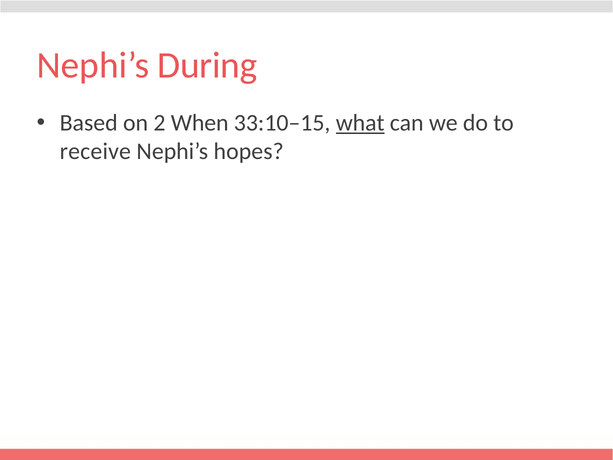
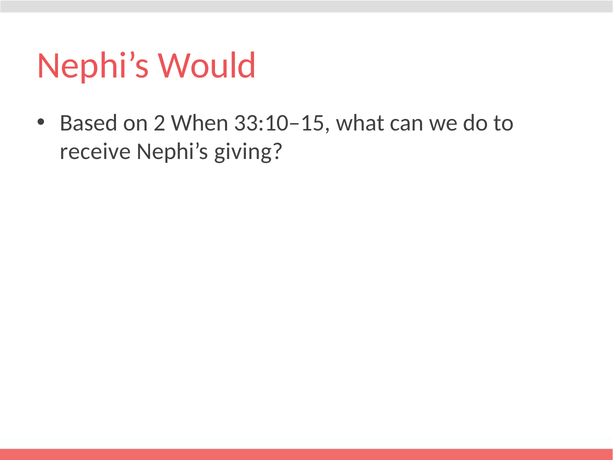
During: During -> Would (207, 65)
what underline: present -> none (360, 123)
hopes: hopes -> giving (249, 151)
